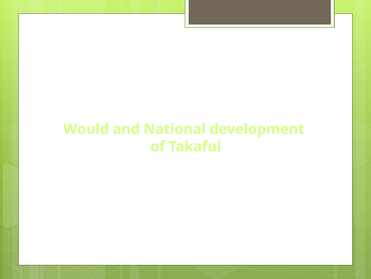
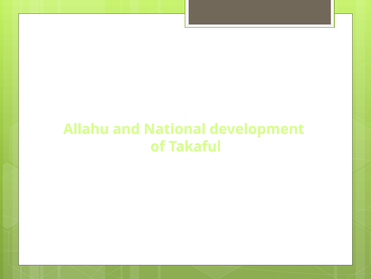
Would: Would -> Allahu (86, 129)
